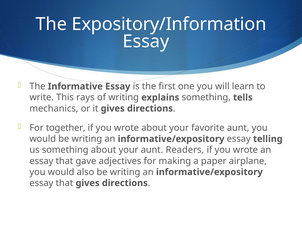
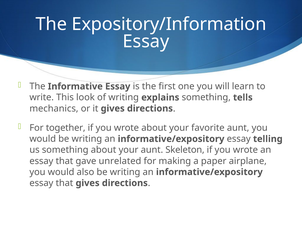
rays: rays -> look (85, 98)
Readers: Readers -> Skeleton (185, 150)
adjectives: adjectives -> unrelated (120, 161)
